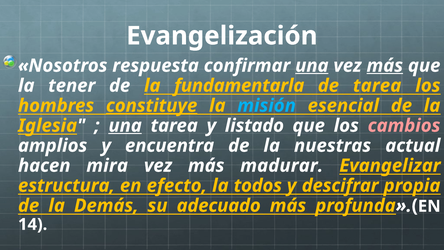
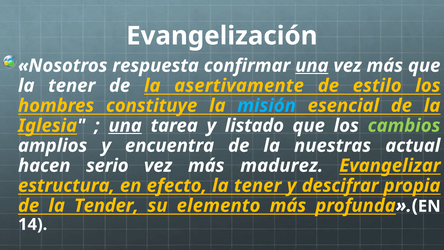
más underline: present -> none (385, 66)
fundamentarla: fundamentarla -> asertivamente (239, 86)
de tarea: tarea -> estilo (377, 86)
constituye underline: present -> none (152, 106)
cambios colour: pink -> light green (404, 126)
mira: mira -> serio (107, 165)
madurar: madurar -> madurez (282, 165)
efecto la todos: todos -> tener (258, 185)
Demás: Demás -> Tender (106, 205)
adecuado: adecuado -> elemento (219, 205)
